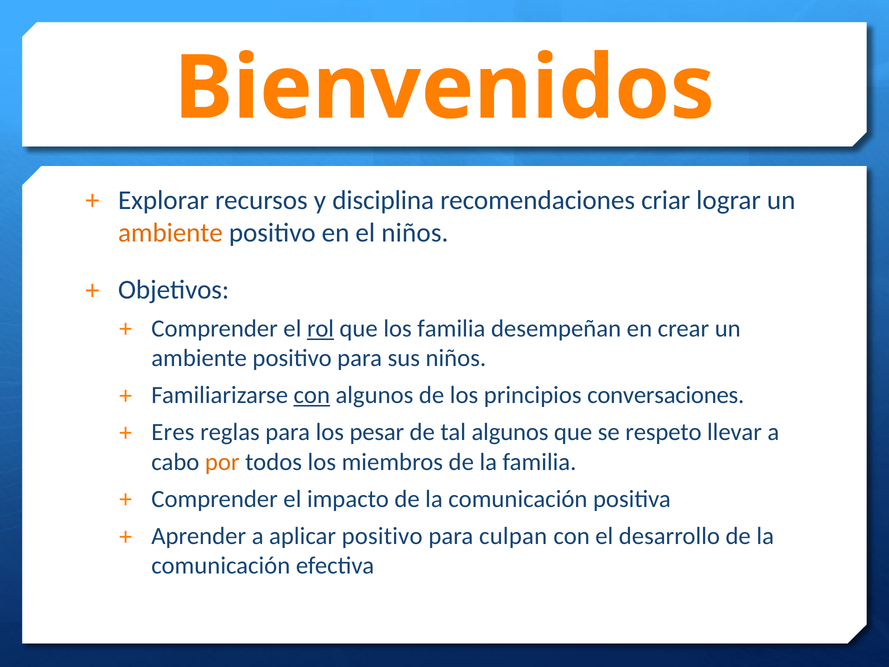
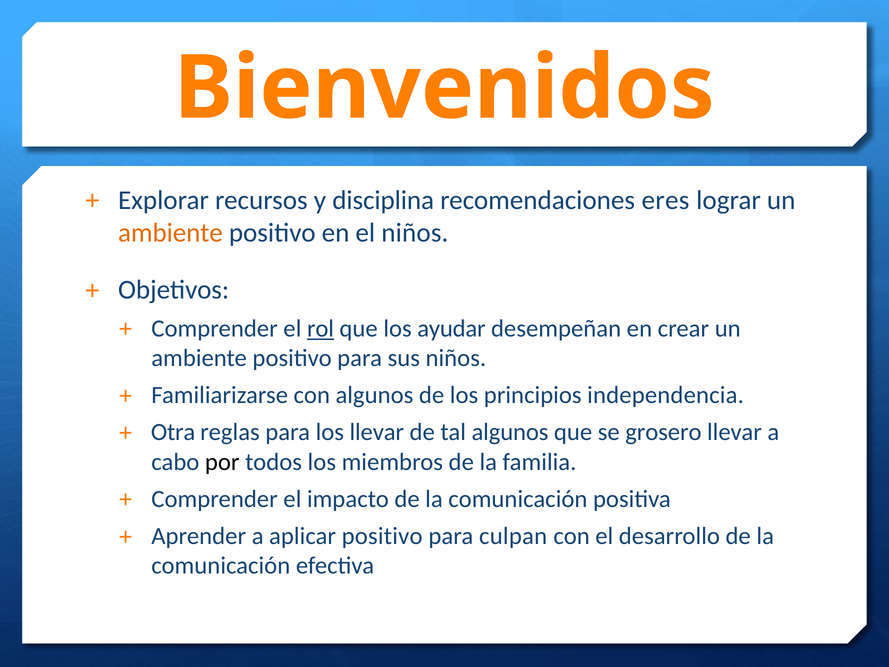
criar: criar -> eres (666, 200)
los familia: familia -> ayudar (451, 328)
con underline: present -> none (312, 395)
conversaciones: conversaciones -> independencia (666, 395)
Eres: Eres -> Otra (173, 432)
los pesar: pesar -> llevar (377, 432)
respeto: respeto -> grosero (663, 432)
por colour: orange -> black (222, 462)
